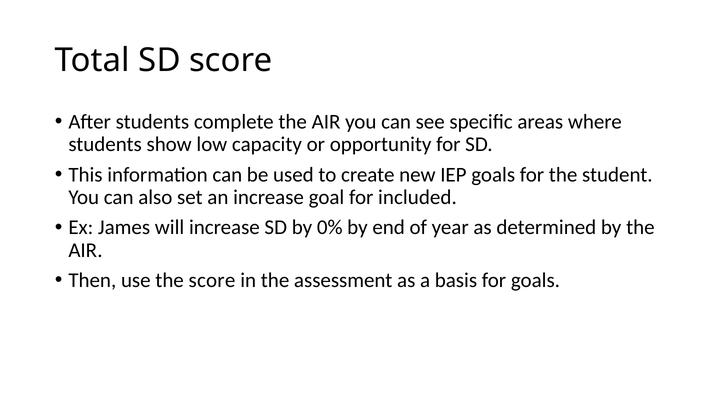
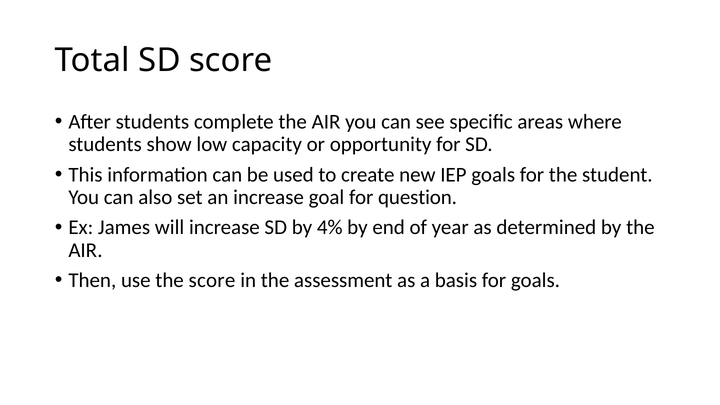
included: included -> question (418, 197)
0%: 0% -> 4% (330, 227)
